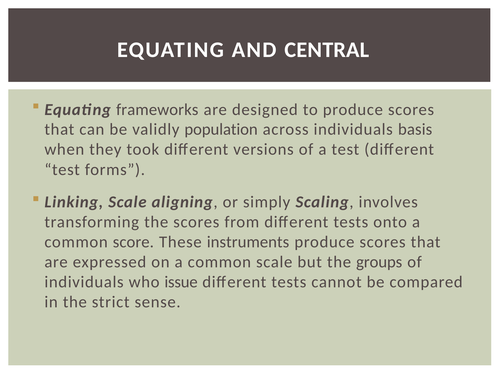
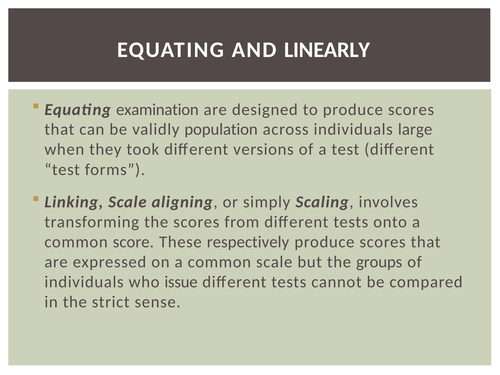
CENTRAL: CENTRAL -> LINEARLY (327, 50)
frameworks: frameworks -> examination (157, 109)
basis: basis -> large (415, 129)
instruments: instruments -> respectively (248, 242)
